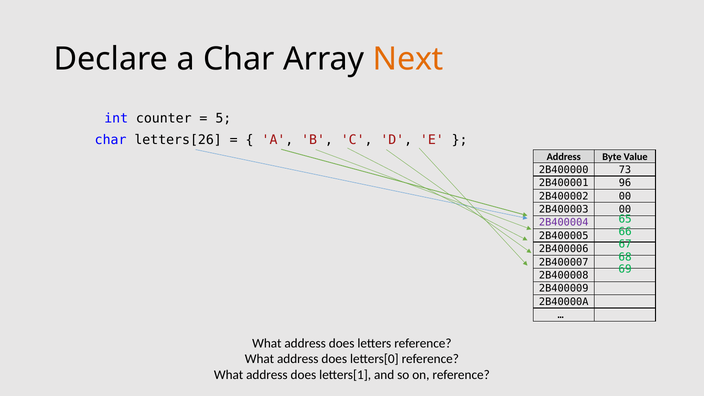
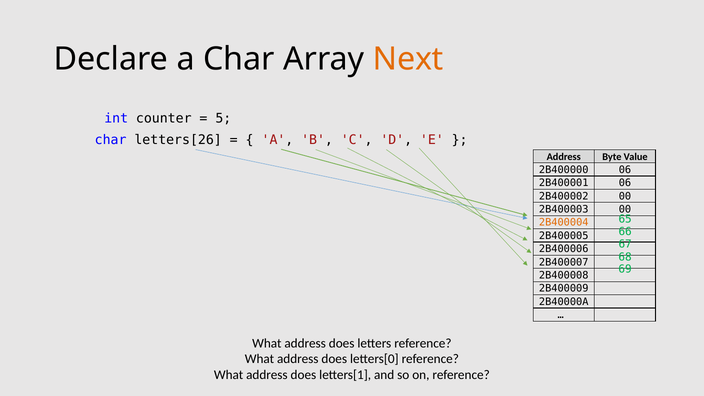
2B400000 73: 73 -> 06 (625, 170)
2B400001 96: 96 -> 06 (625, 183)
2B400004 colour: purple -> orange (564, 223)
